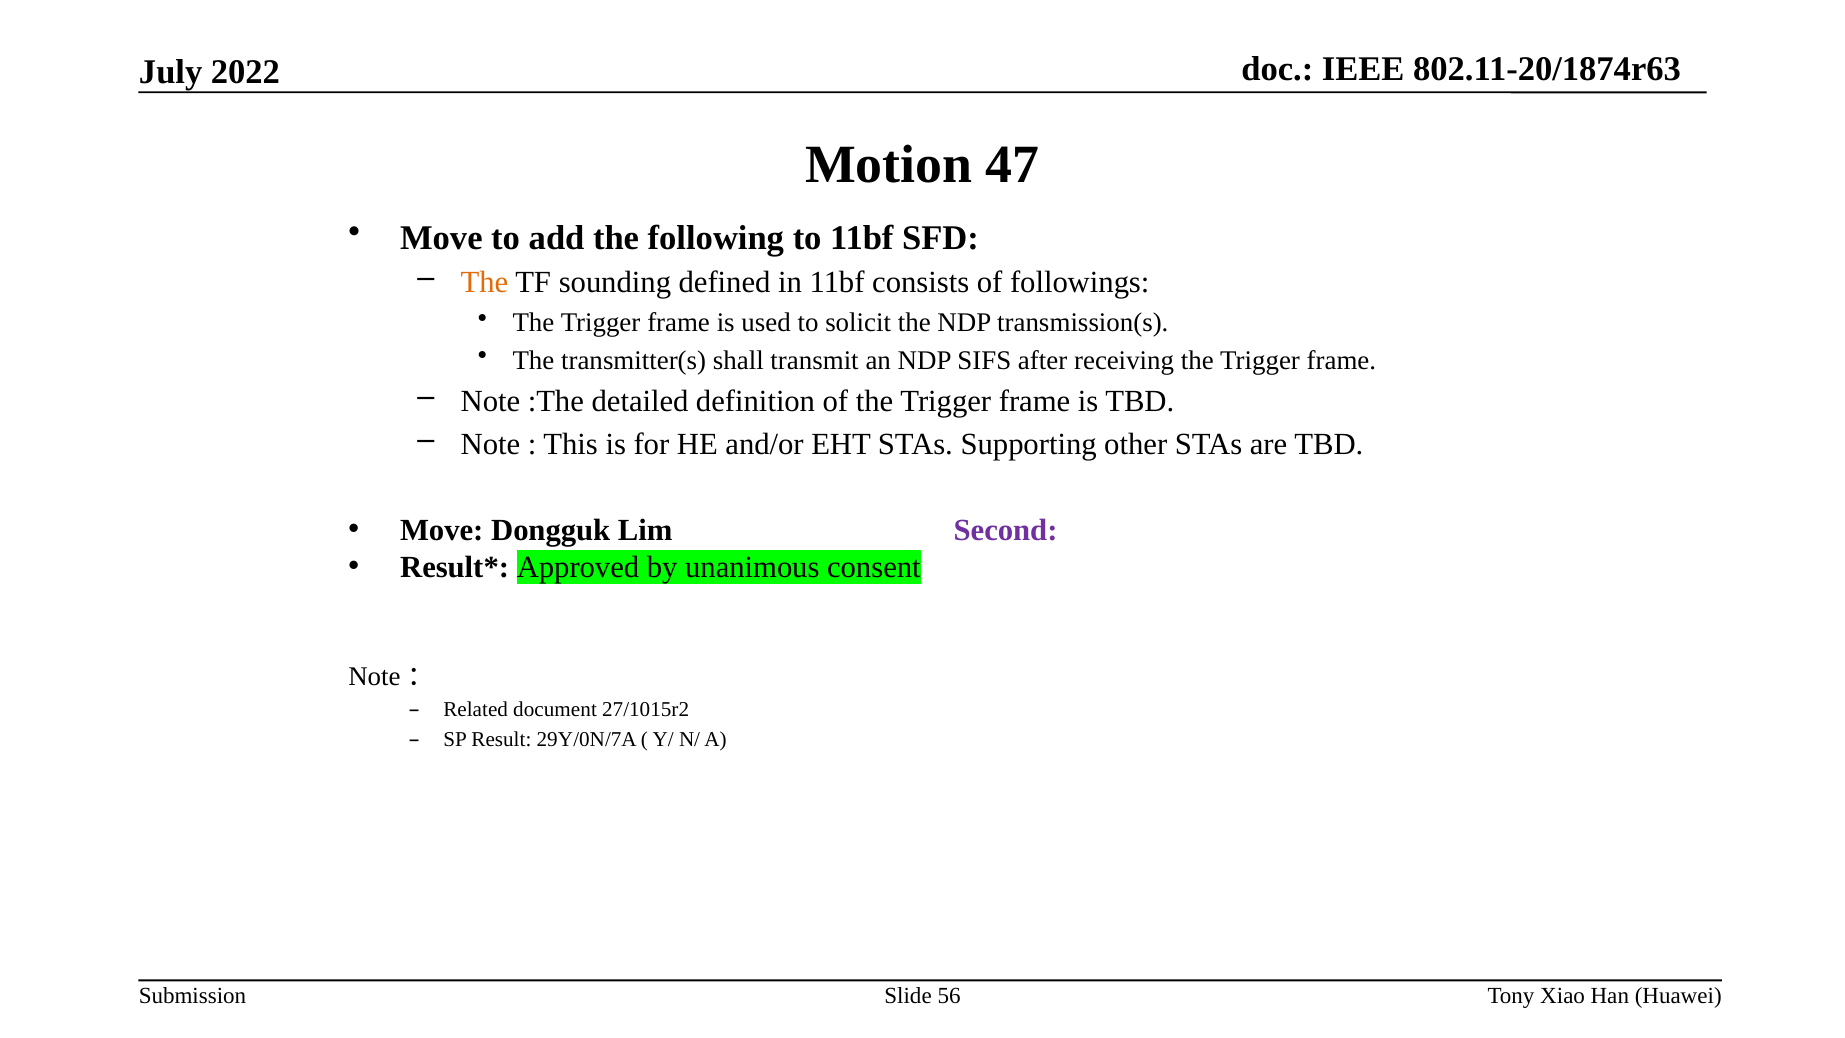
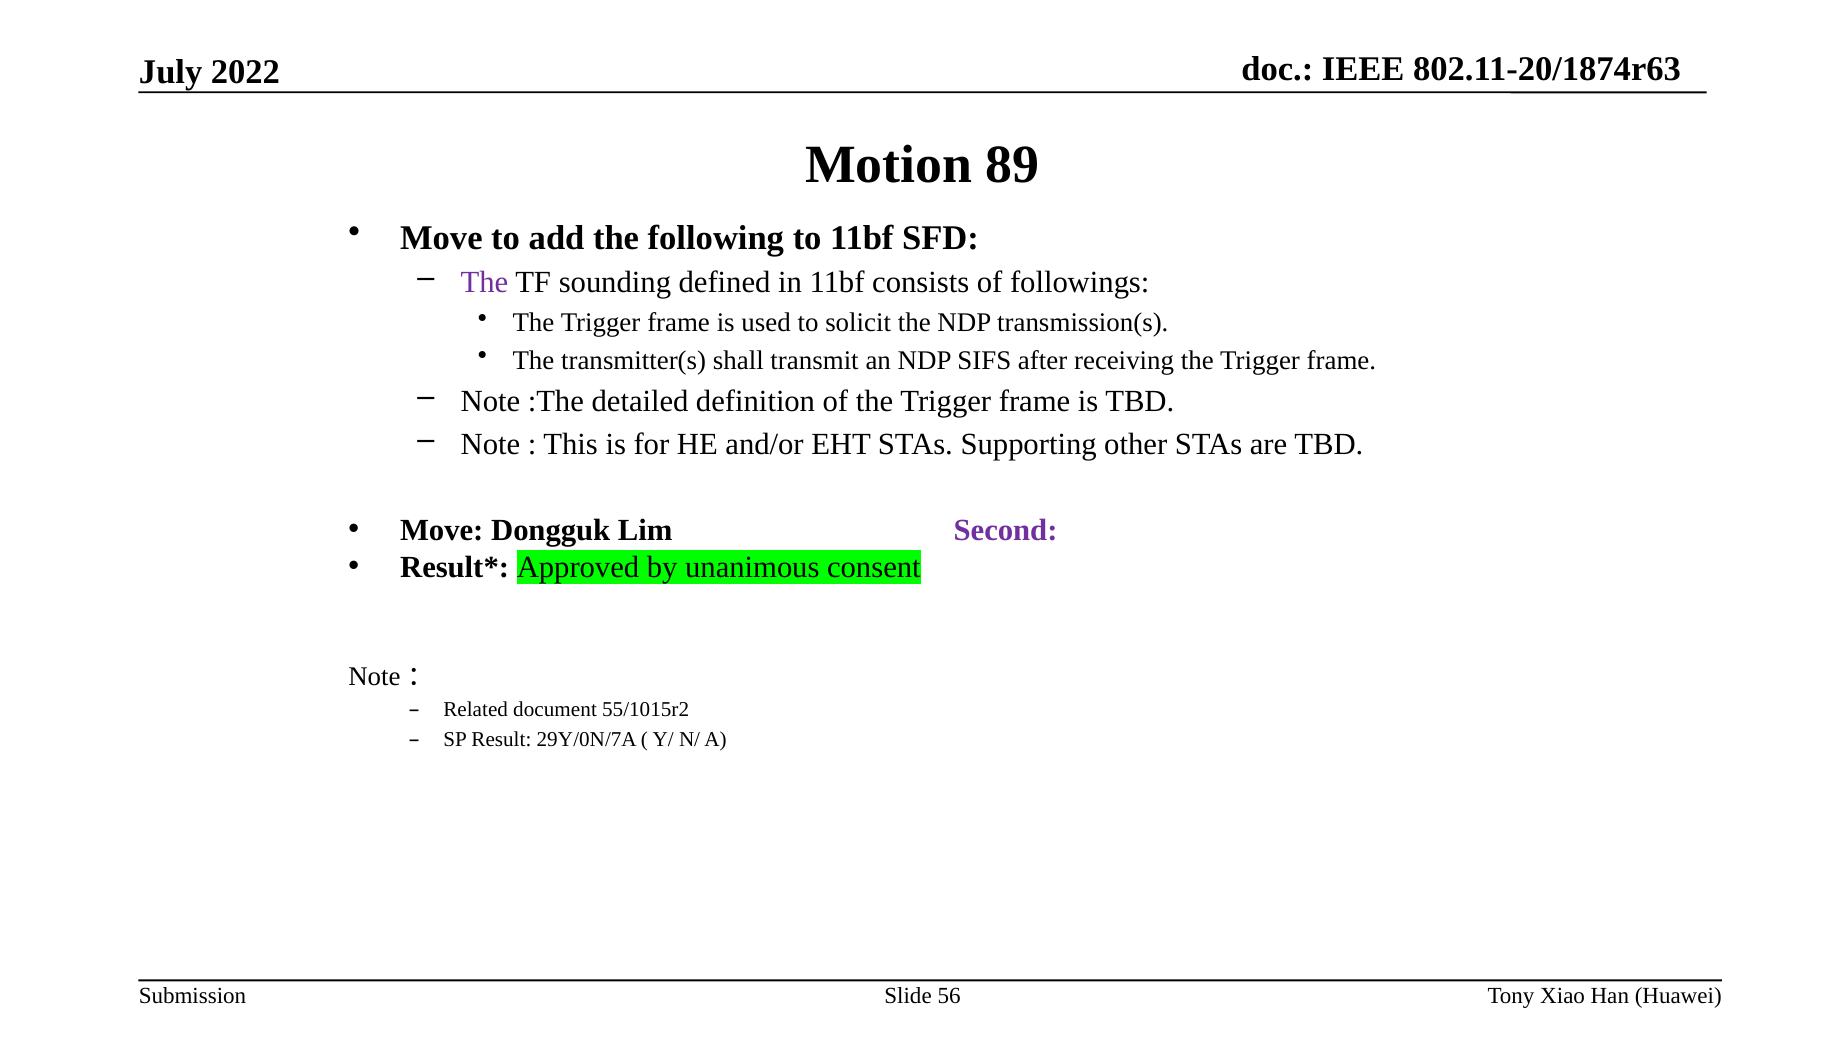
47: 47 -> 89 (1012, 165)
The colour: orange -> purple (484, 283)
27/1015r2: 27/1015r2 -> 55/1015r2 (646, 710)
